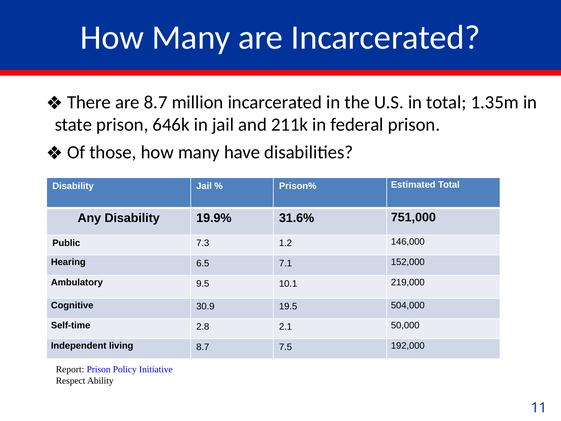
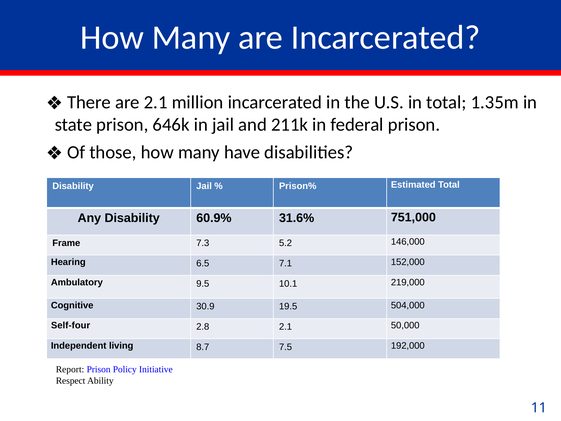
are 8.7: 8.7 -> 2.1 (156, 102)
19.9%: 19.9% -> 60.9% (214, 218)
Public: Public -> Frame (66, 243)
1.2: 1.2 -> 5.2 (286, 243)
Self-time: Self-time -> Self-four (71, 325)
